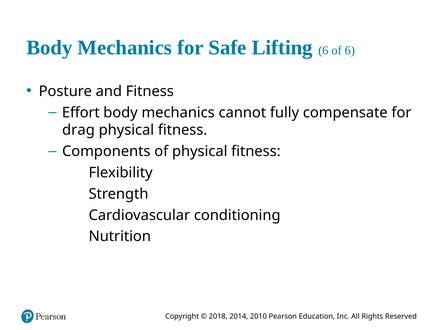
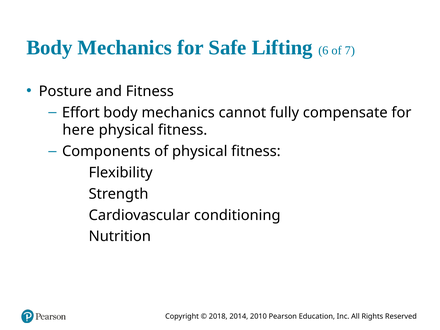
of 6: 6 -> 7 (350, 51)
drag: drag -> here (78, 130)
